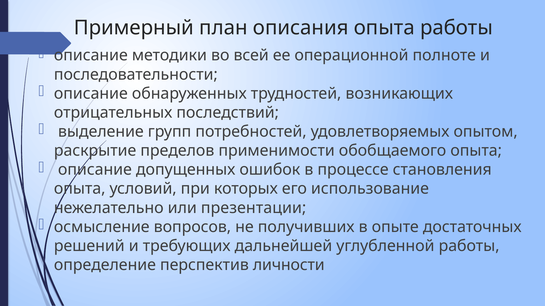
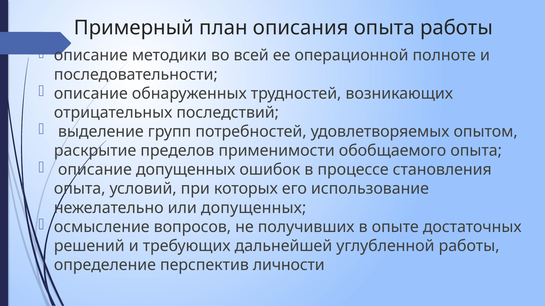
или презентации: презентации -> допущенных (254, 208)
